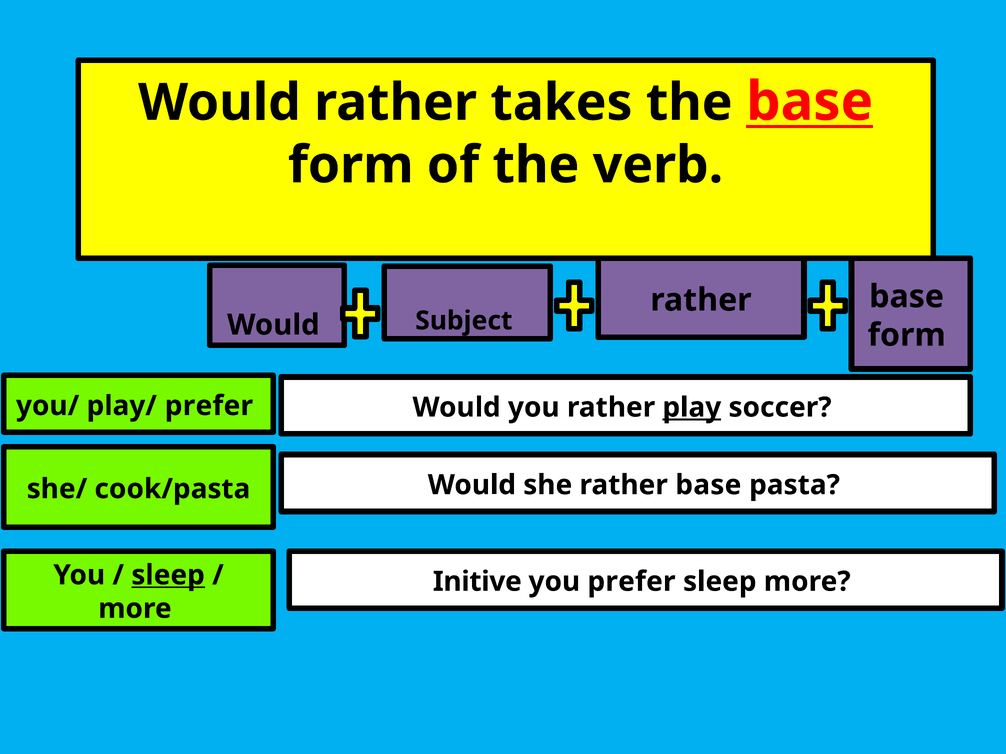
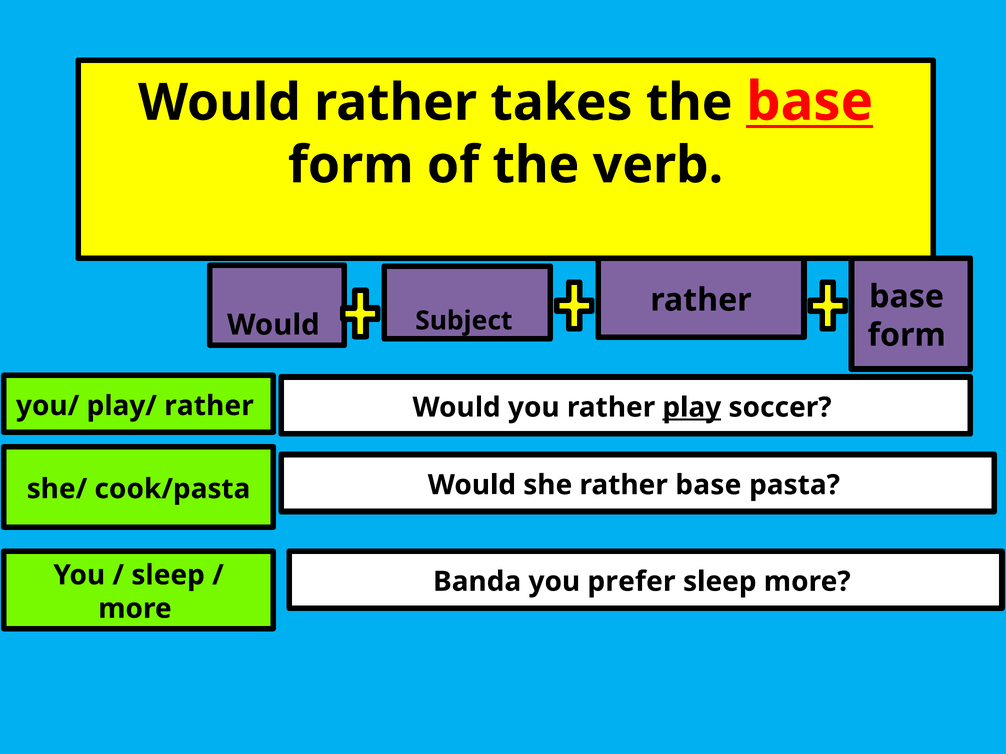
play/ prefer: prefer -> rather (209, 406)
sleep underline: present -> none (168, 575)
Initive: Initive -> Banda (477, 582)
